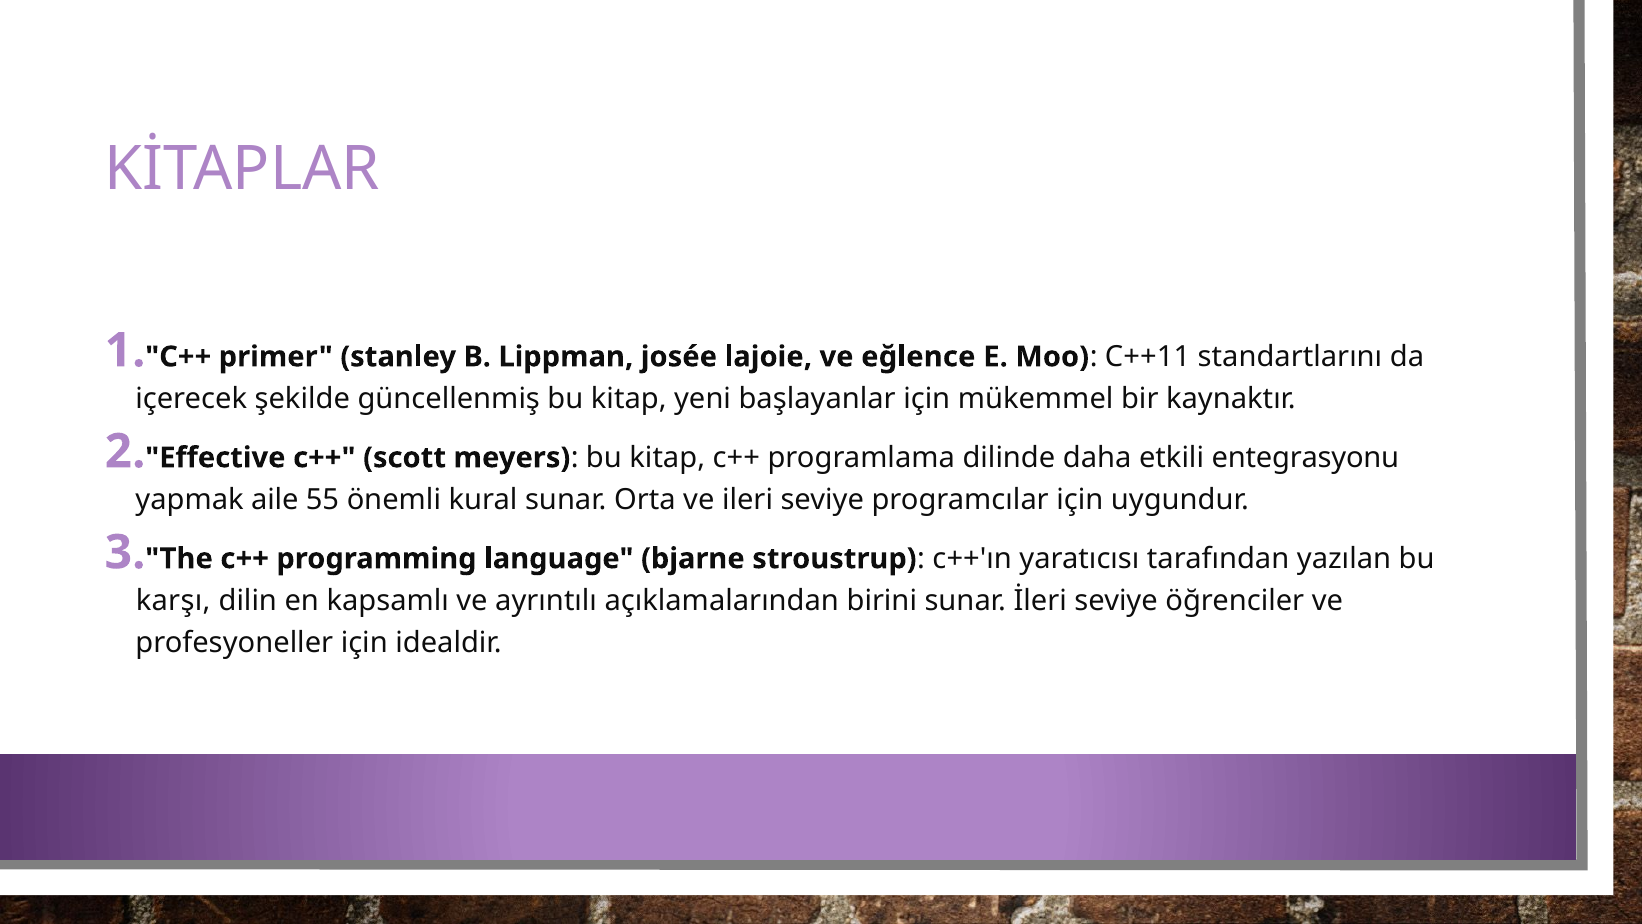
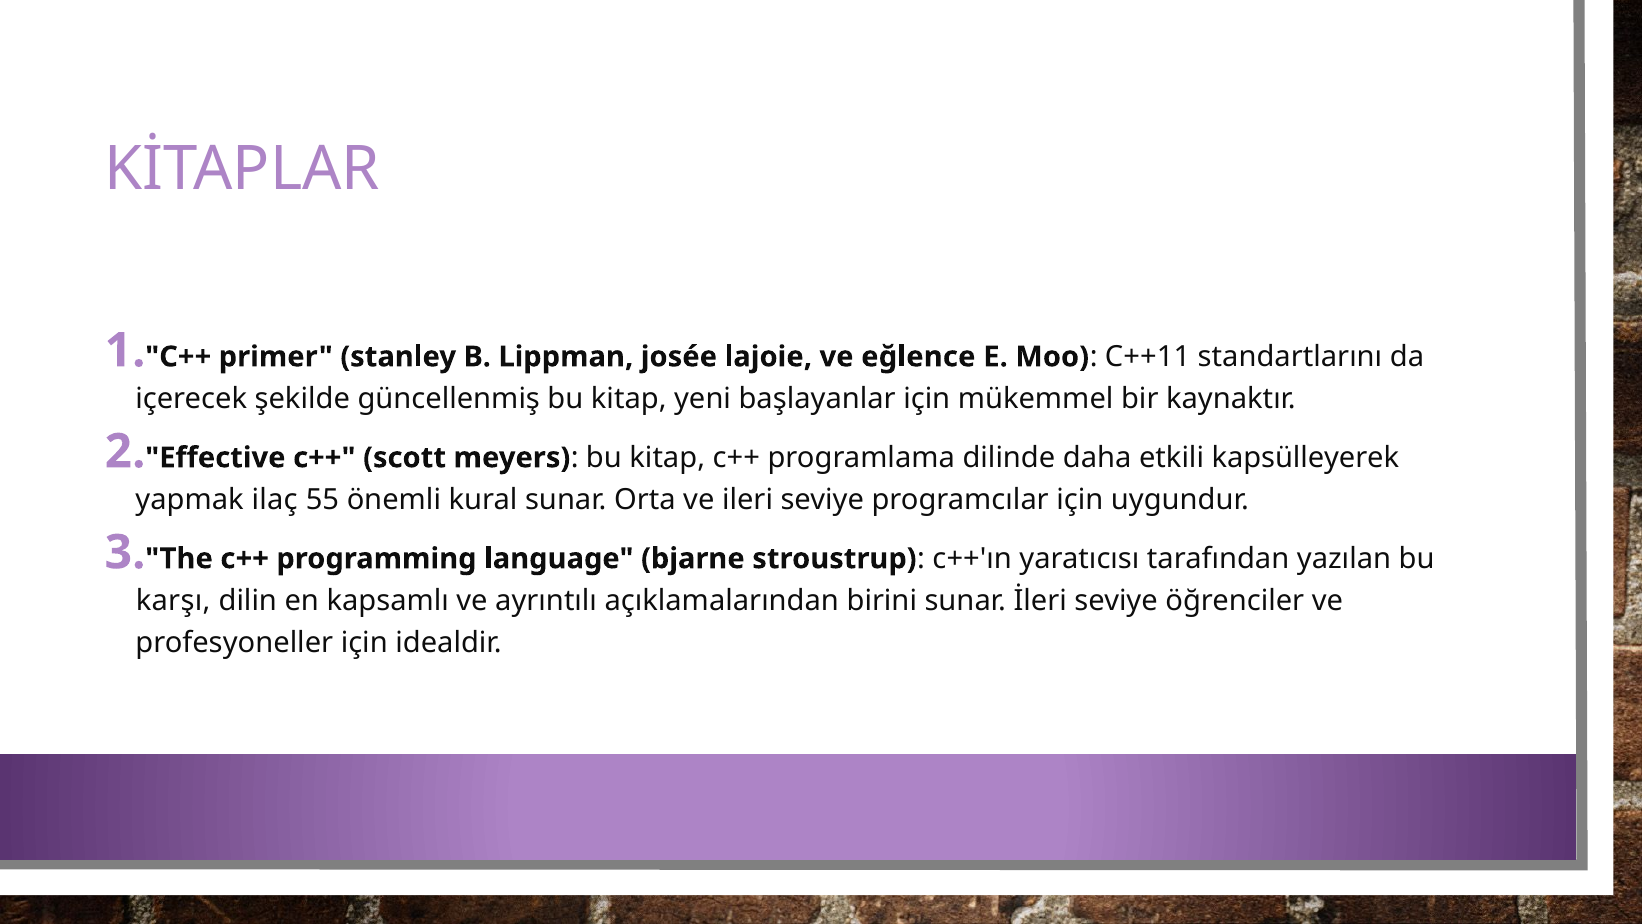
entegrasyonu: entegrasyonu -> kapsülleyerek (1305, 458)
aile: aile -> ilaç (275, 499)
